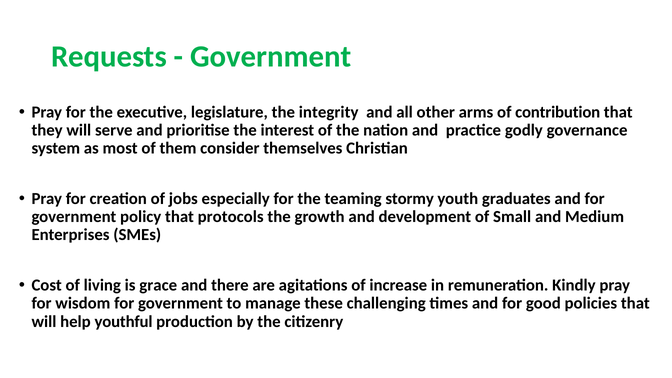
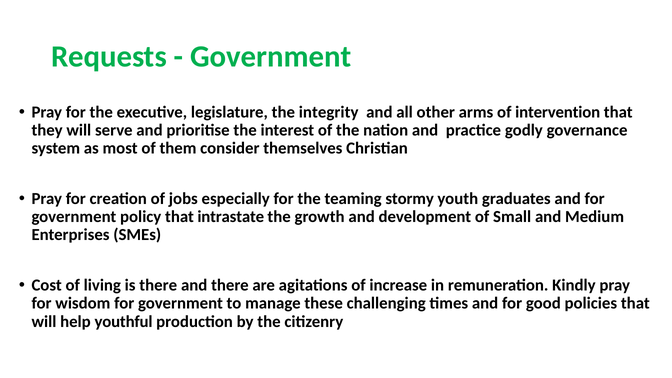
contribution: contribution -> intervention (558, 112)
protocols: protocols -> intrastate (231, 217)
is grace: grace -> there (158, 285)
